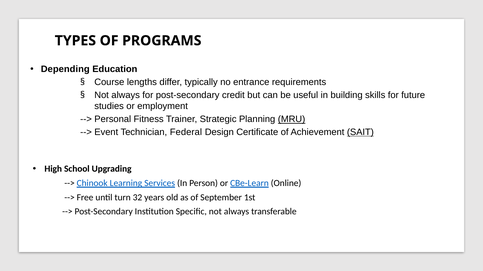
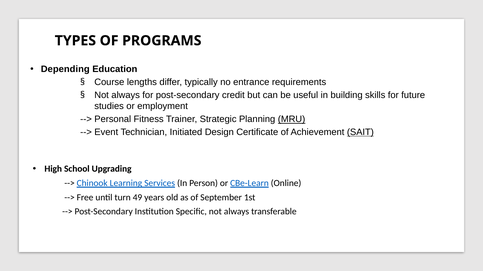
Federal: Federal -> Initiated (186, 132)
32: 32 -> 49 (137, 198)
